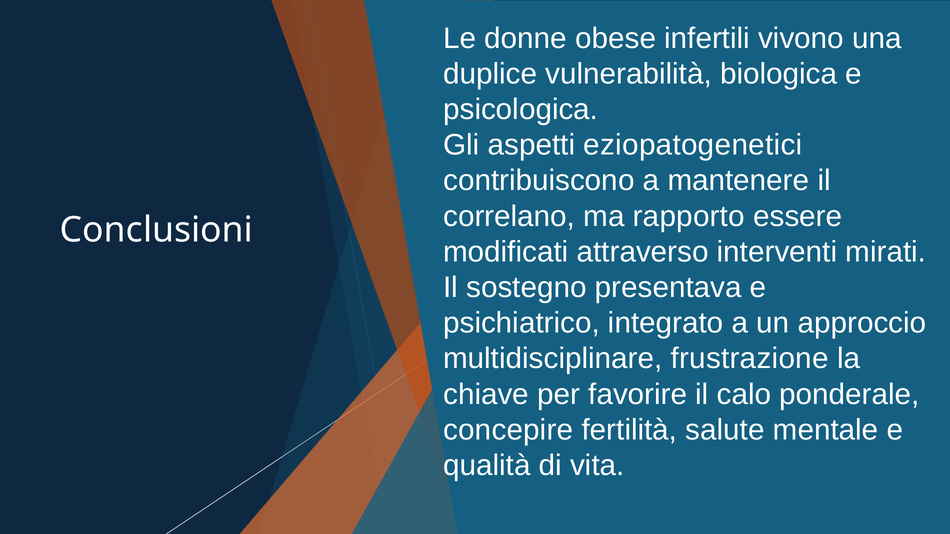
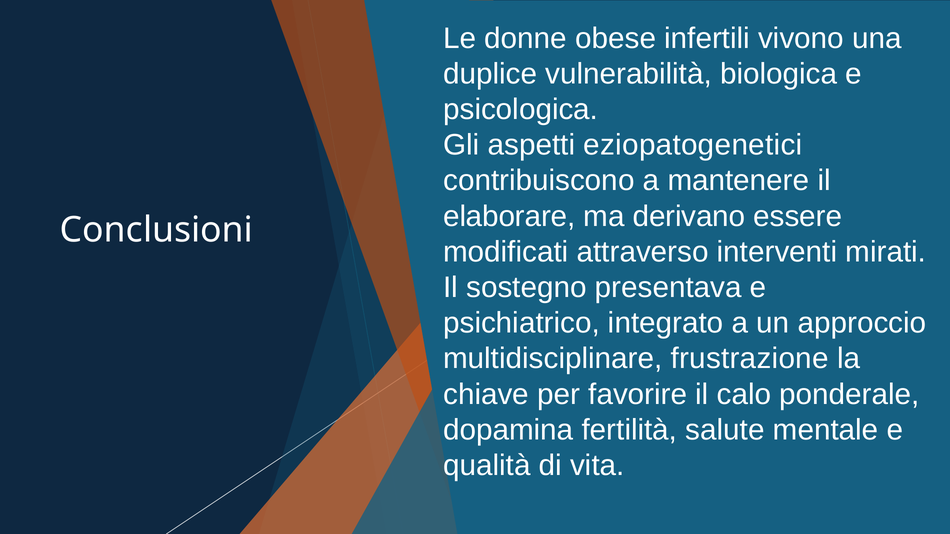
correlano: correlano -> elaborare (509, 216)
rapporto: rapporto -> derivano (689, 216)
concepire: concepire -> dopamina (508, 430)
